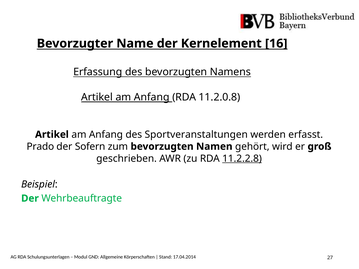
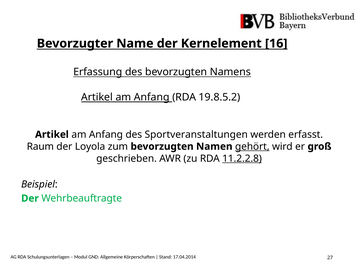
11.2.0.8: 11.2.0.8 -> 19.8.5.2 (219, 97)
Prado: Prado -> Raum (40, 147)
Sofern: Sofern -> Loyola (90, 147)
gehört underline: none -> present (252, 147)
